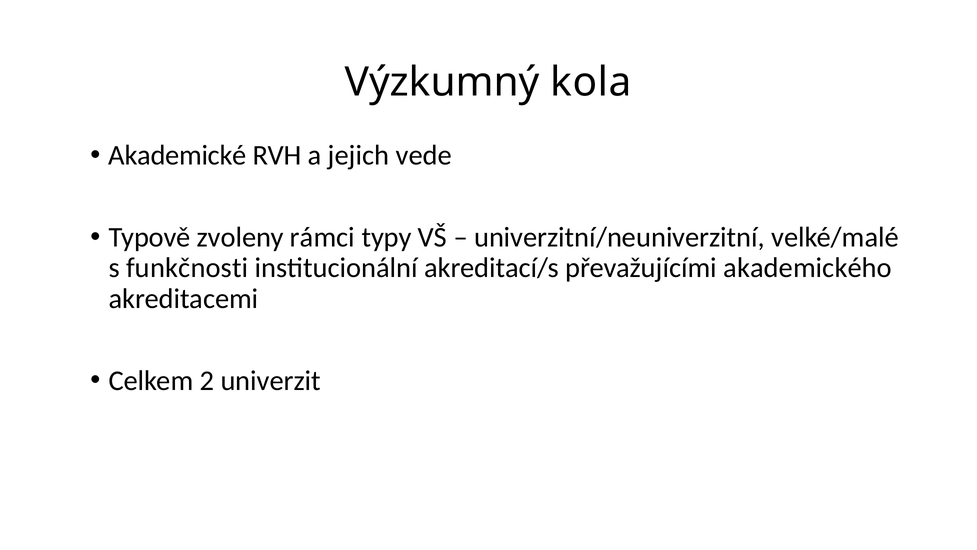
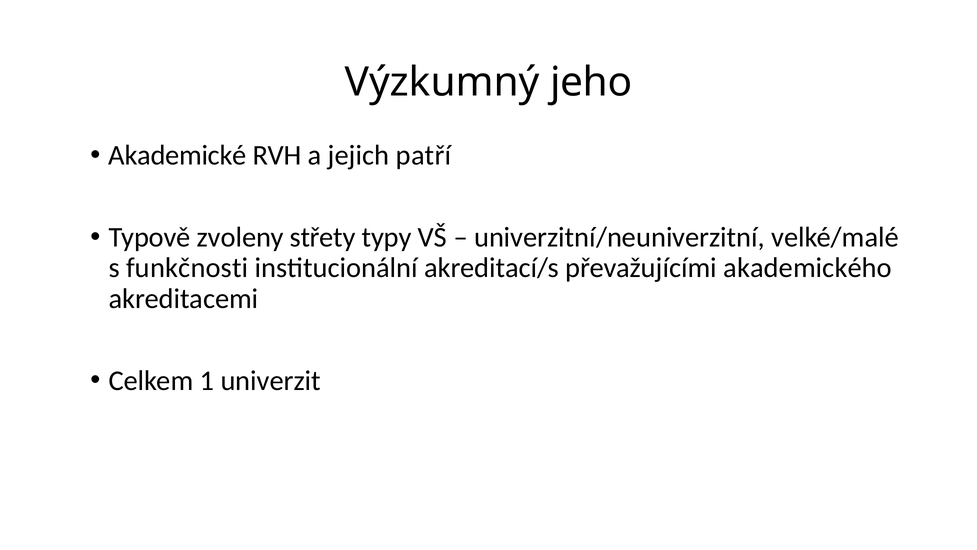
kola: kola -> jeho (591, 82)
vede: vede -> patří (424, 155)
rámci: rámci -> střety (323, 237)
2: 2 -> 1 (207, 380)
